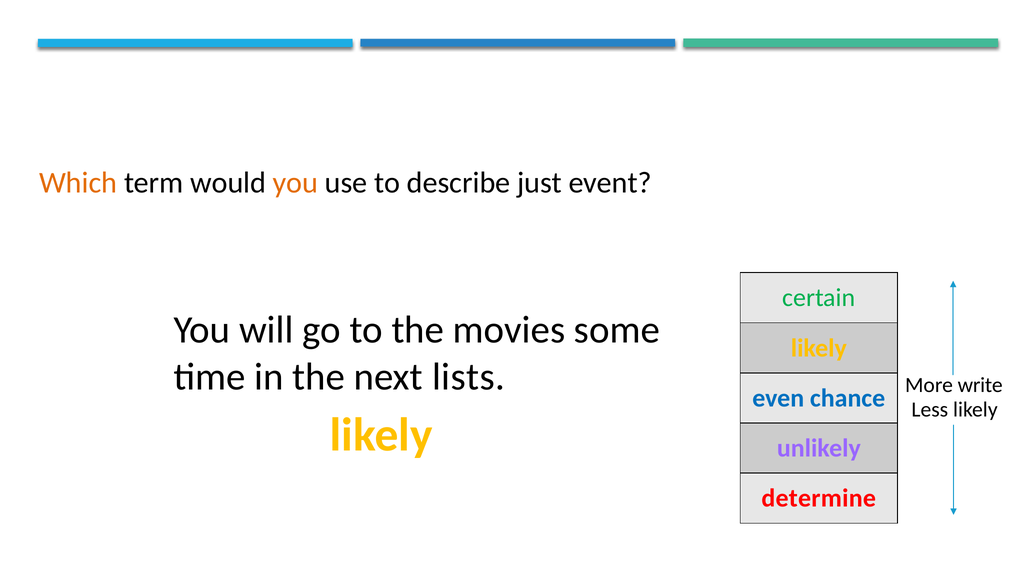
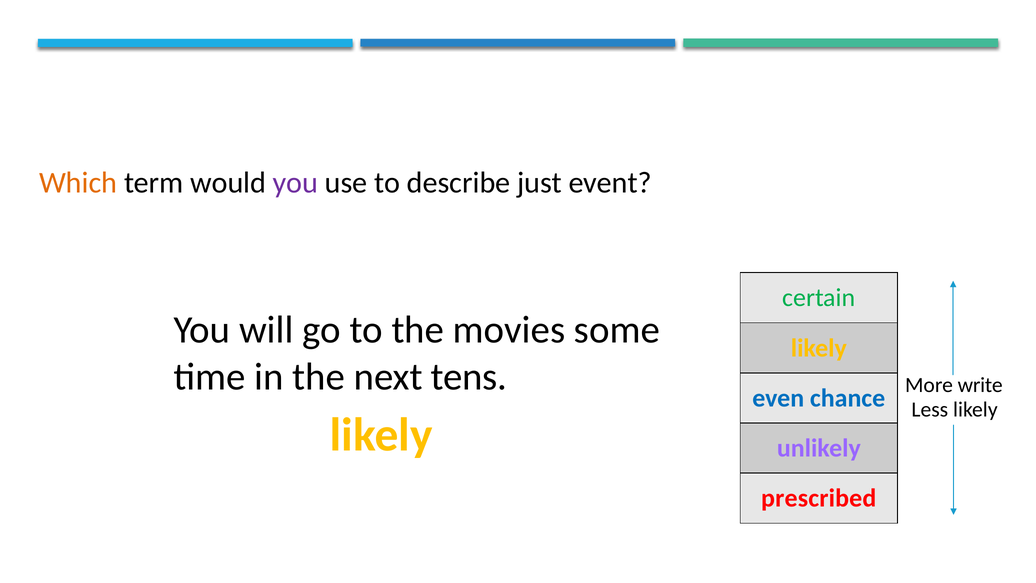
you colour: orange -> purple (296, 183)
lists: lists -> tens (469, 377)
determine: determine -> prescribed (819, 498)
